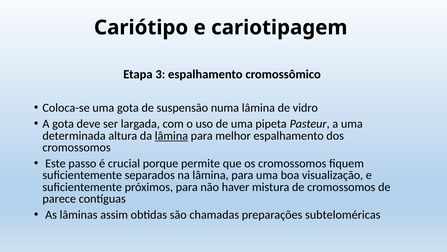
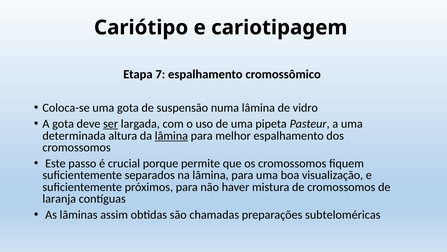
3: 3 -> 7 (160, 74)
ser underline: none -> present (111, 124)
parece: parece -> laranja (59, 198)
